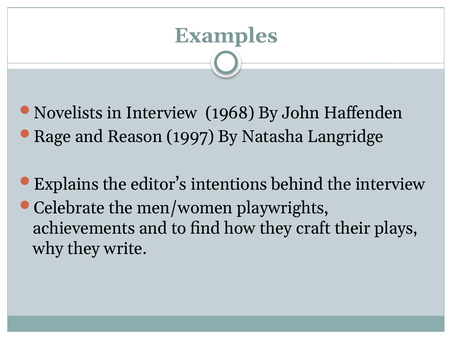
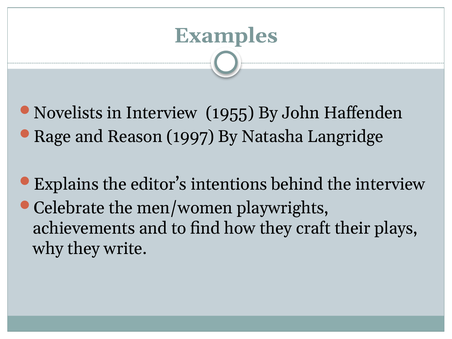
1968: 1968 -> 1955 (230, 113)
